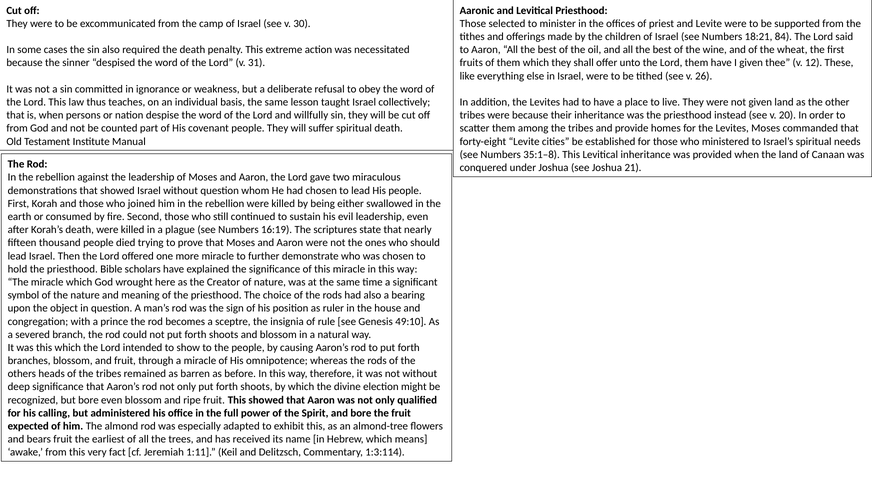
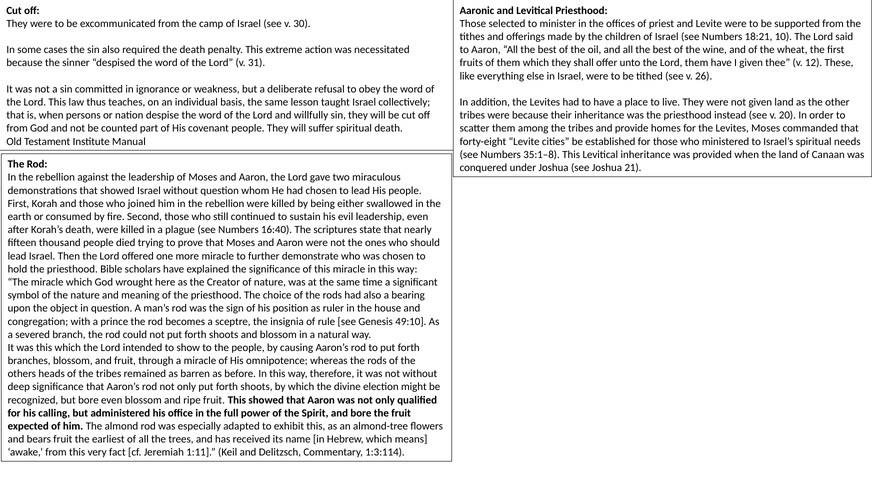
84: 84 -> 10 (783, 37)
16:19: 16:19 -> 16:40 (277, 230)
